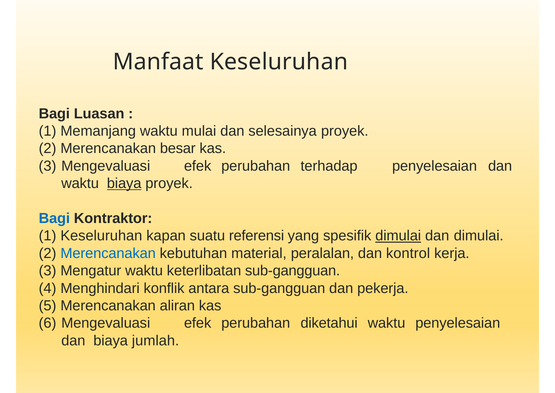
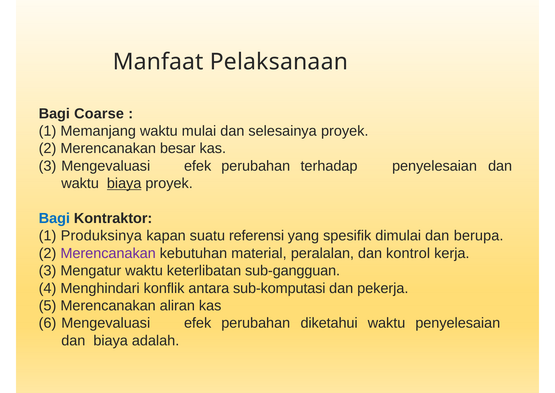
Manfaat Keseluruhan: Keseluruhan -> Pelaksanaan (279, 62)
Luasan: Luasan -> Coarse (99, 113)
Keseluruhan: Keseluruhan -> Produksinya (101, 235)
dimulai underline: present -> none (398, 235)
dan dimulai: dimulai -> berupa (479, 235)
Merencanakan colour: blue -> purple (108, 253)
antara sub-gangguan: sub-gangguan -> sub-komputasi (279, 288)
jumlah: jumlah -> adalah (156, 340)
